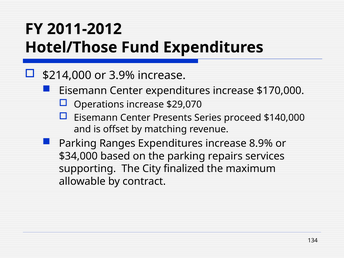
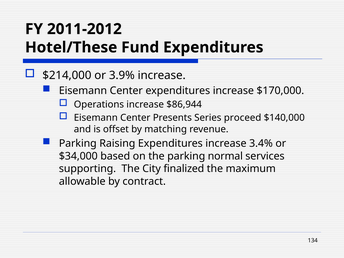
Hotel/Those: Hotel/Those -> Hotel/These (71, 47)
$29,070: $29,070 -> $86,944 (184, 104)
Ranges: Ranges -> Raising (117, 143)
8.9%: 8.9% -> 3.4% (261, 143)
repairs: repairs -> normal (225, 156)
